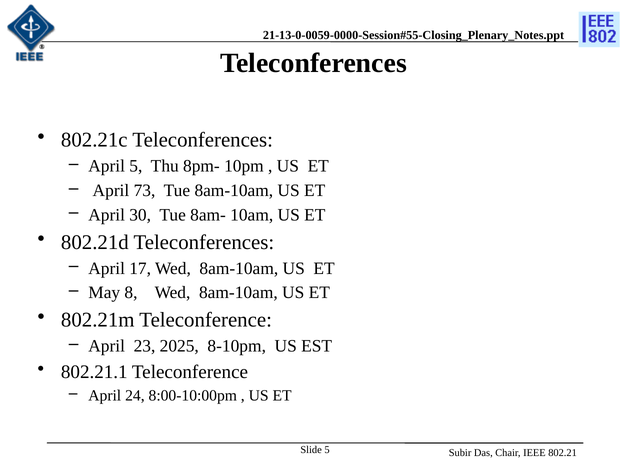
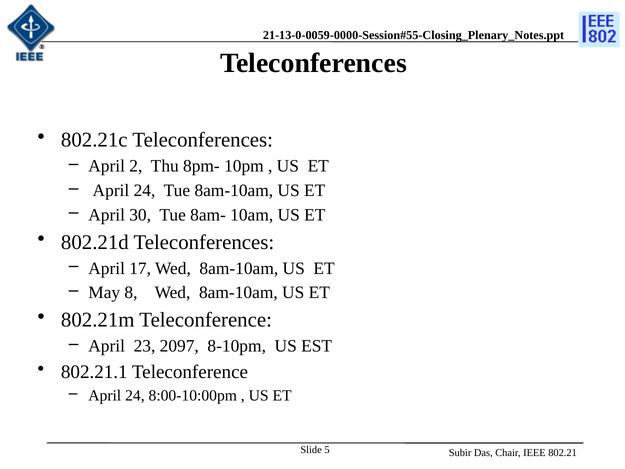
April 5: 5 -> 2 (136, 166)
73: 73 -> 24 (144, 190)
2025: 2025 -> 2097 (179, 346)
